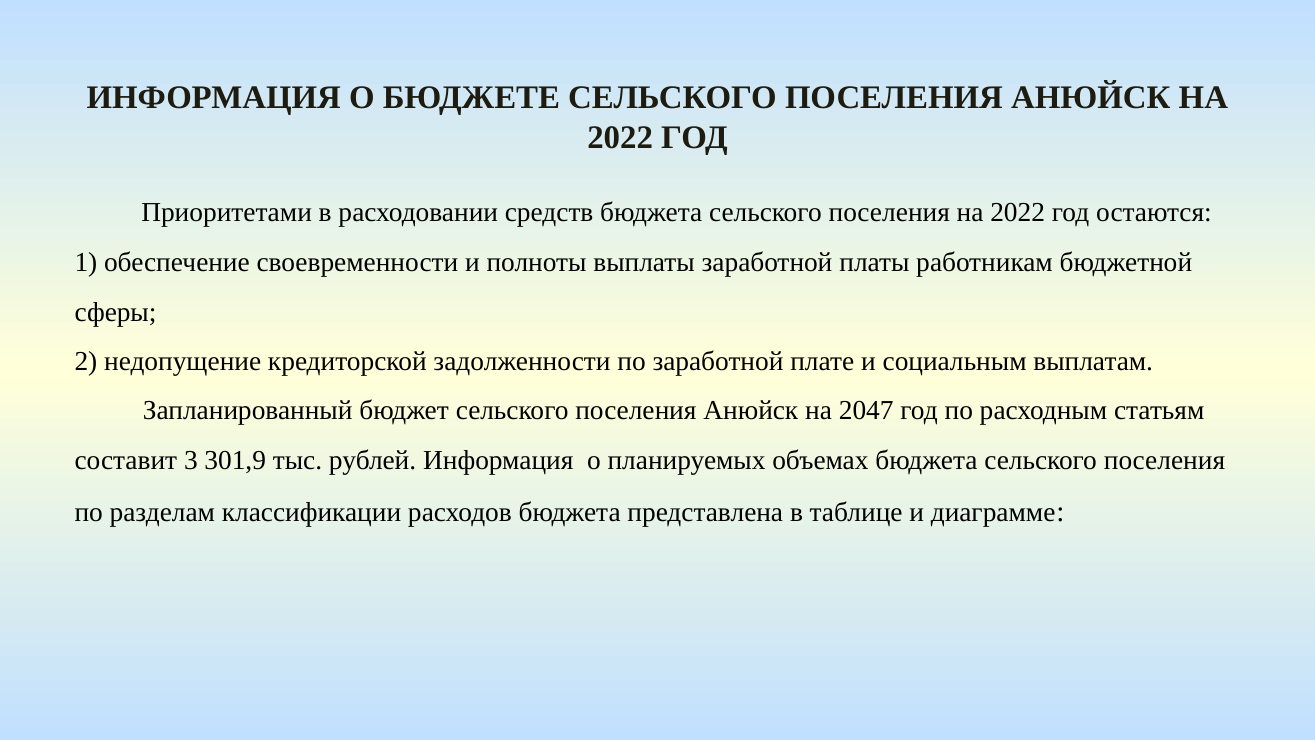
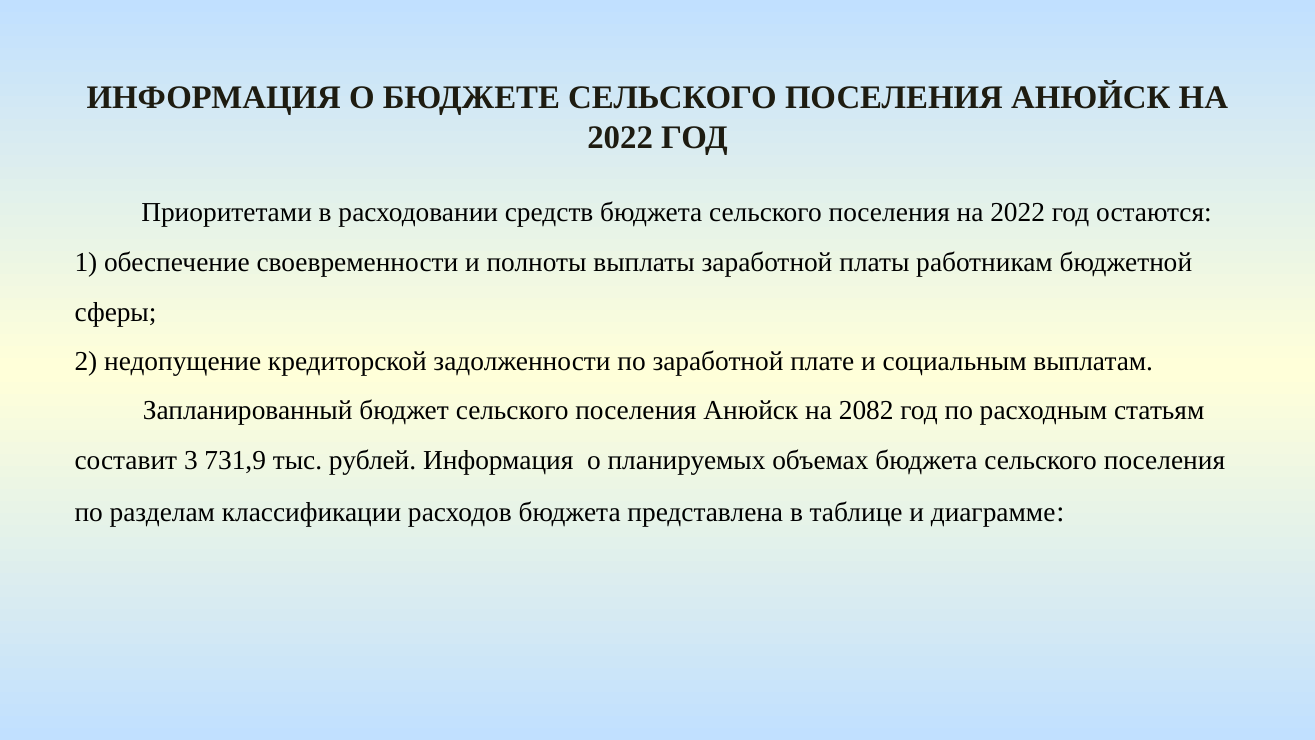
2047: 2047 -> 2082 (866, 411)
301,9: 301,9 -> 731,9 (235, 460)
